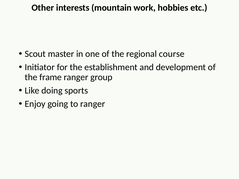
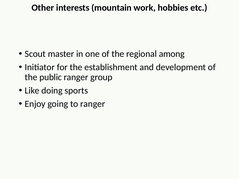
course: course -> among (172, 54)
frame: frame -> public (51, 77)
